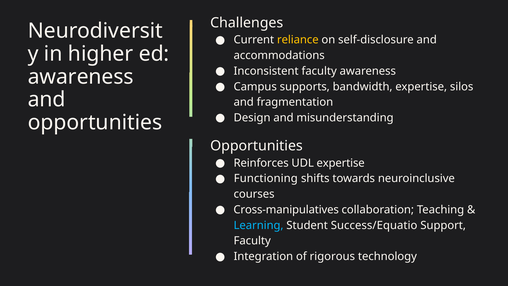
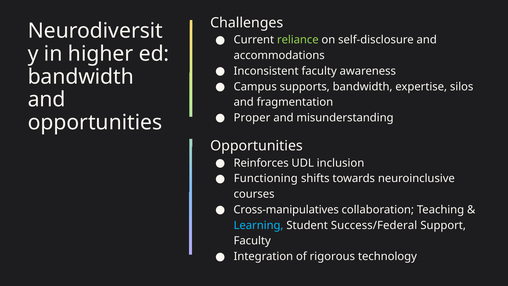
reliance colour: yellow -> light green (298, 40)
awareness: awareness -> bandwidth (81, 77)
Design: Design -> Proper (252, 118)
UDL expertise: expertise -> inclusion (341, 163)
Success/Equatio: Success/Equatio -> Success/Federal (374, 225)
